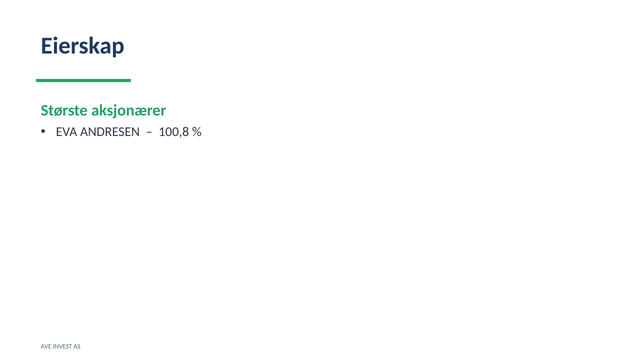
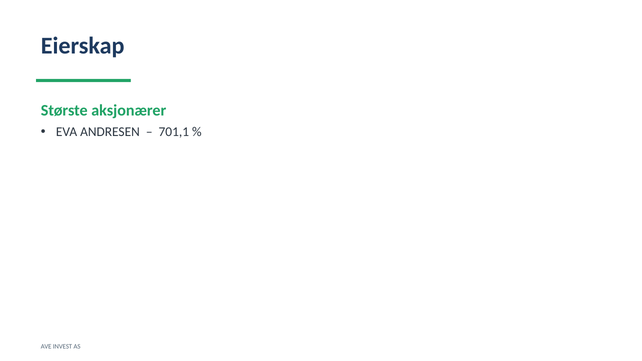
100,8: 100,8 -> 701,1 (174, 132)
